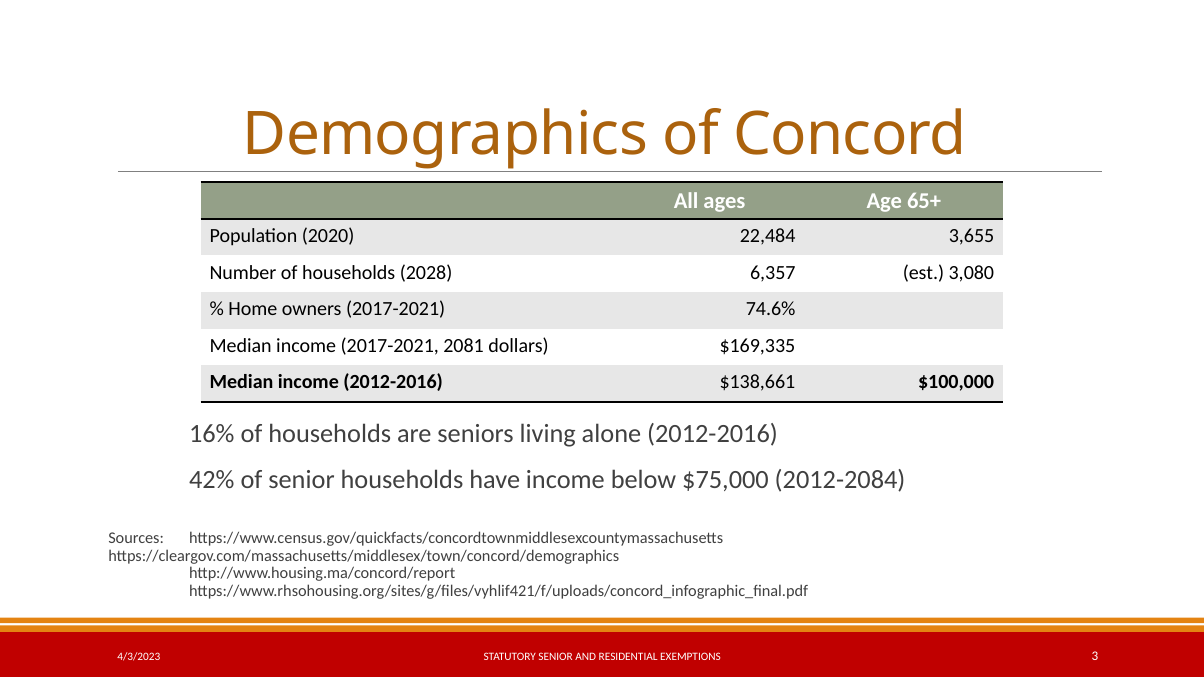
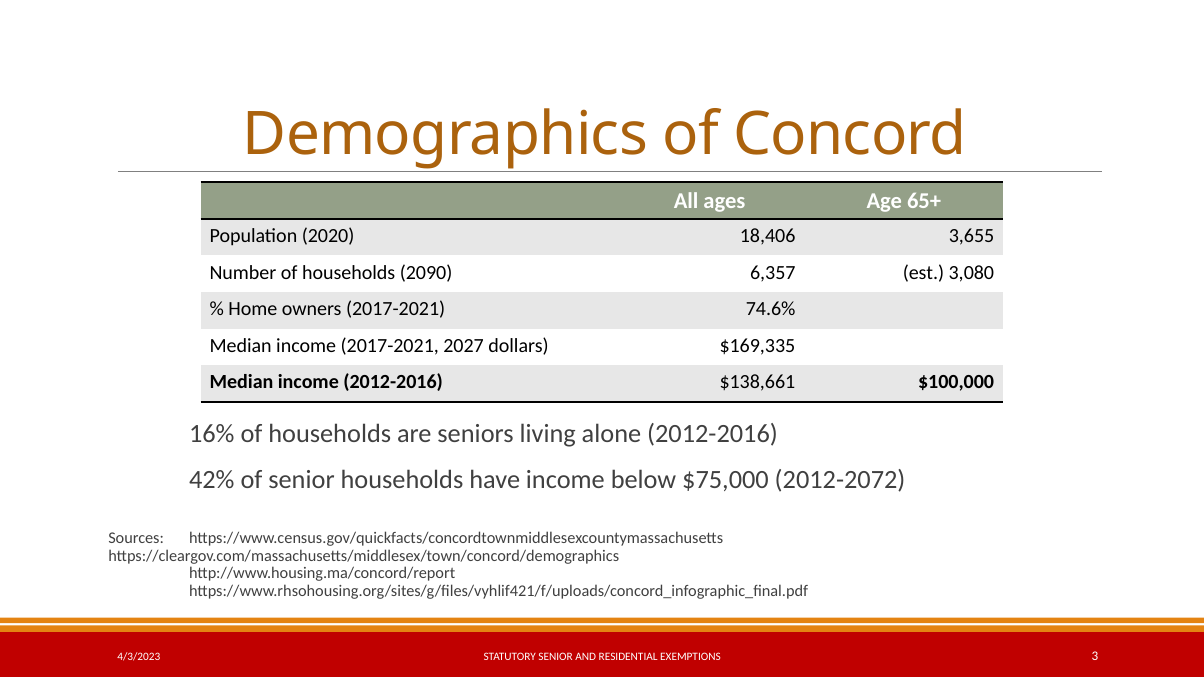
22,484: 22,484 -> 18,406 (768, 236)
2028: 2028 -> 2090 (426, 273)
2081: 2081 -> 2027 (464, 346)
2012-2084: 2012-2084 -> 2012-2072 (840, 480)
